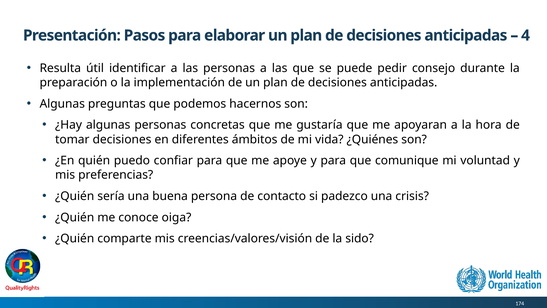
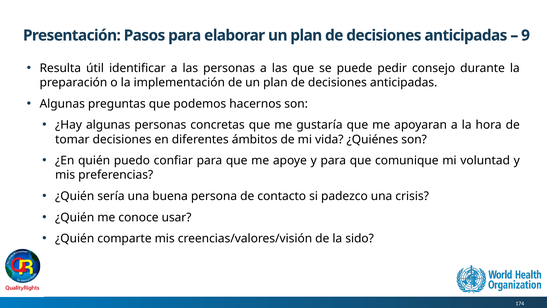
4: 4 -> 9 (526, 35)
oiga: oiga -> usar (176, 217)
